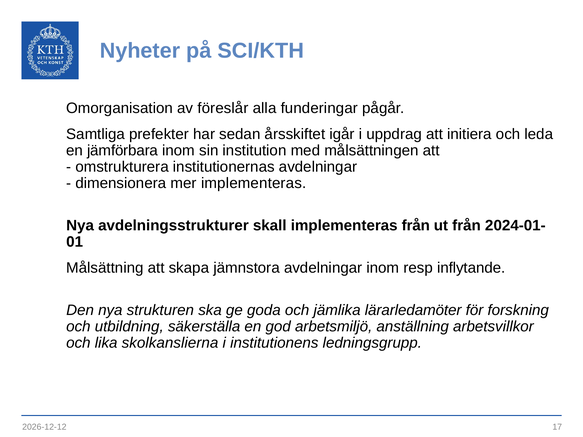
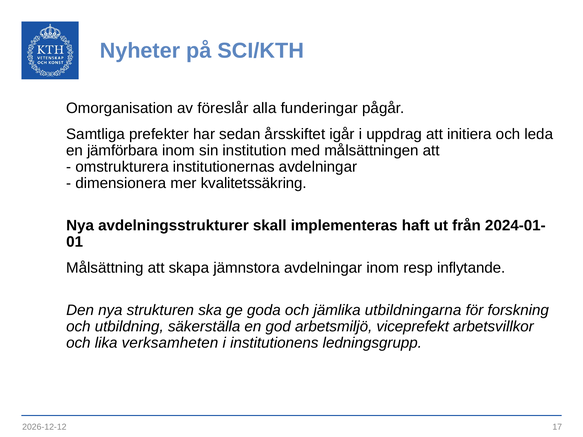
mer implementeras: implementeras -> kvalitetssäkring (254, 183)
implementeras från: från -> haft (416, 226)
lärarledamöter: lärarledamöter -> utbildningarna (413, 311)
anställning: anställning -> viceprefekt (413, 327)
skolkanslierna: skolkanslierna -> verksamheten (170, 343)
